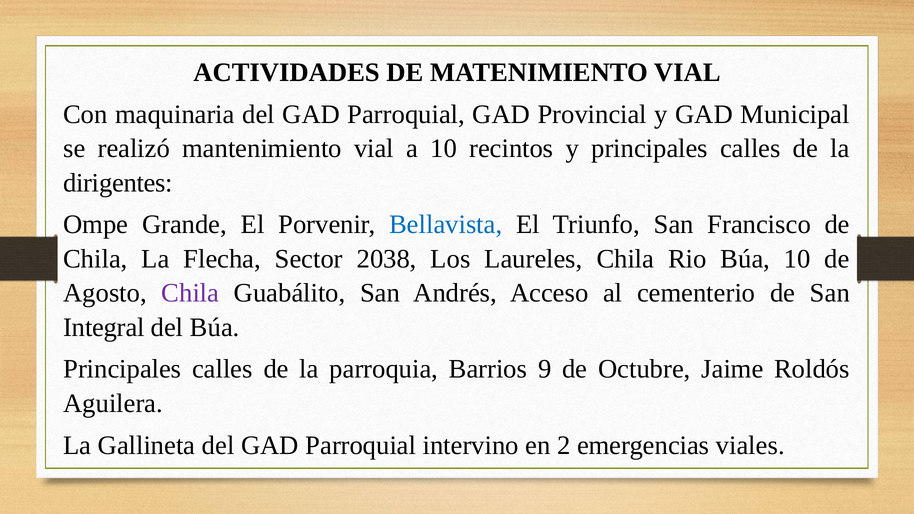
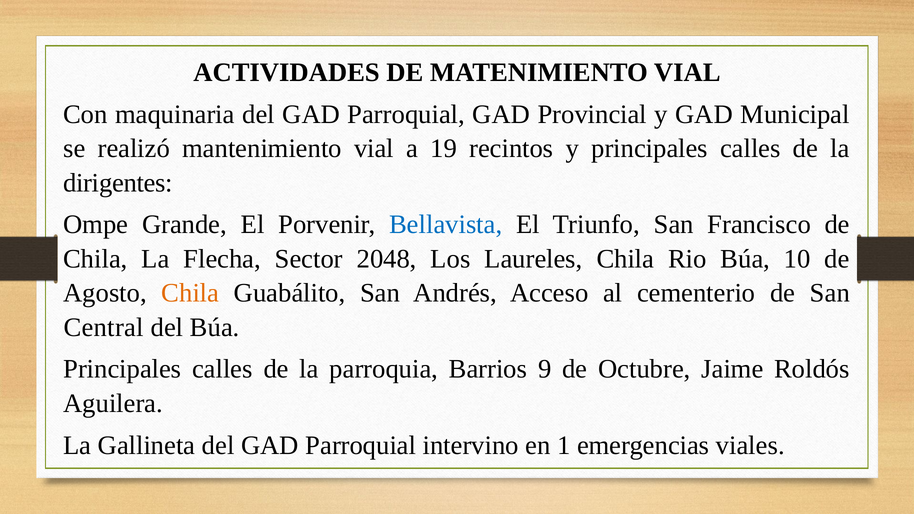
a 10: 10 -> 19 (444, 149)
2038: 2038 -> 2048 (387, 259)
Chila colour: purple -> orange (190, 293)
Integral: Integral -> Central (104, 327)
2: 2 -> 1 (564, 445)
